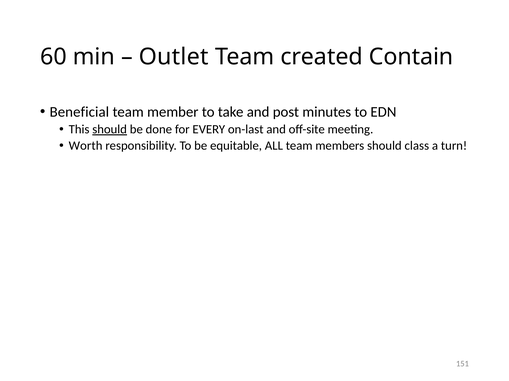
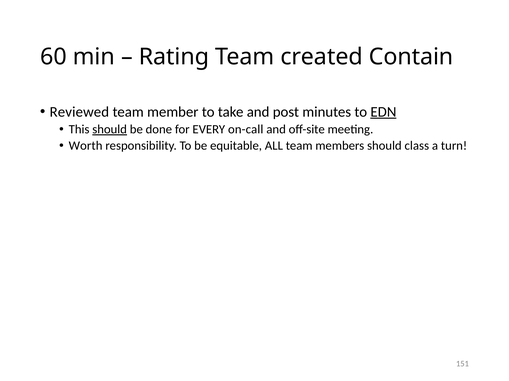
Outlet: Outlet -> Rating (174, 57)
Beneficial: Beneficial -> Reviewed (79, 112)
EDN underline: none -> present (383, 112)
on-last: on-last -> on-call (246, 130)
